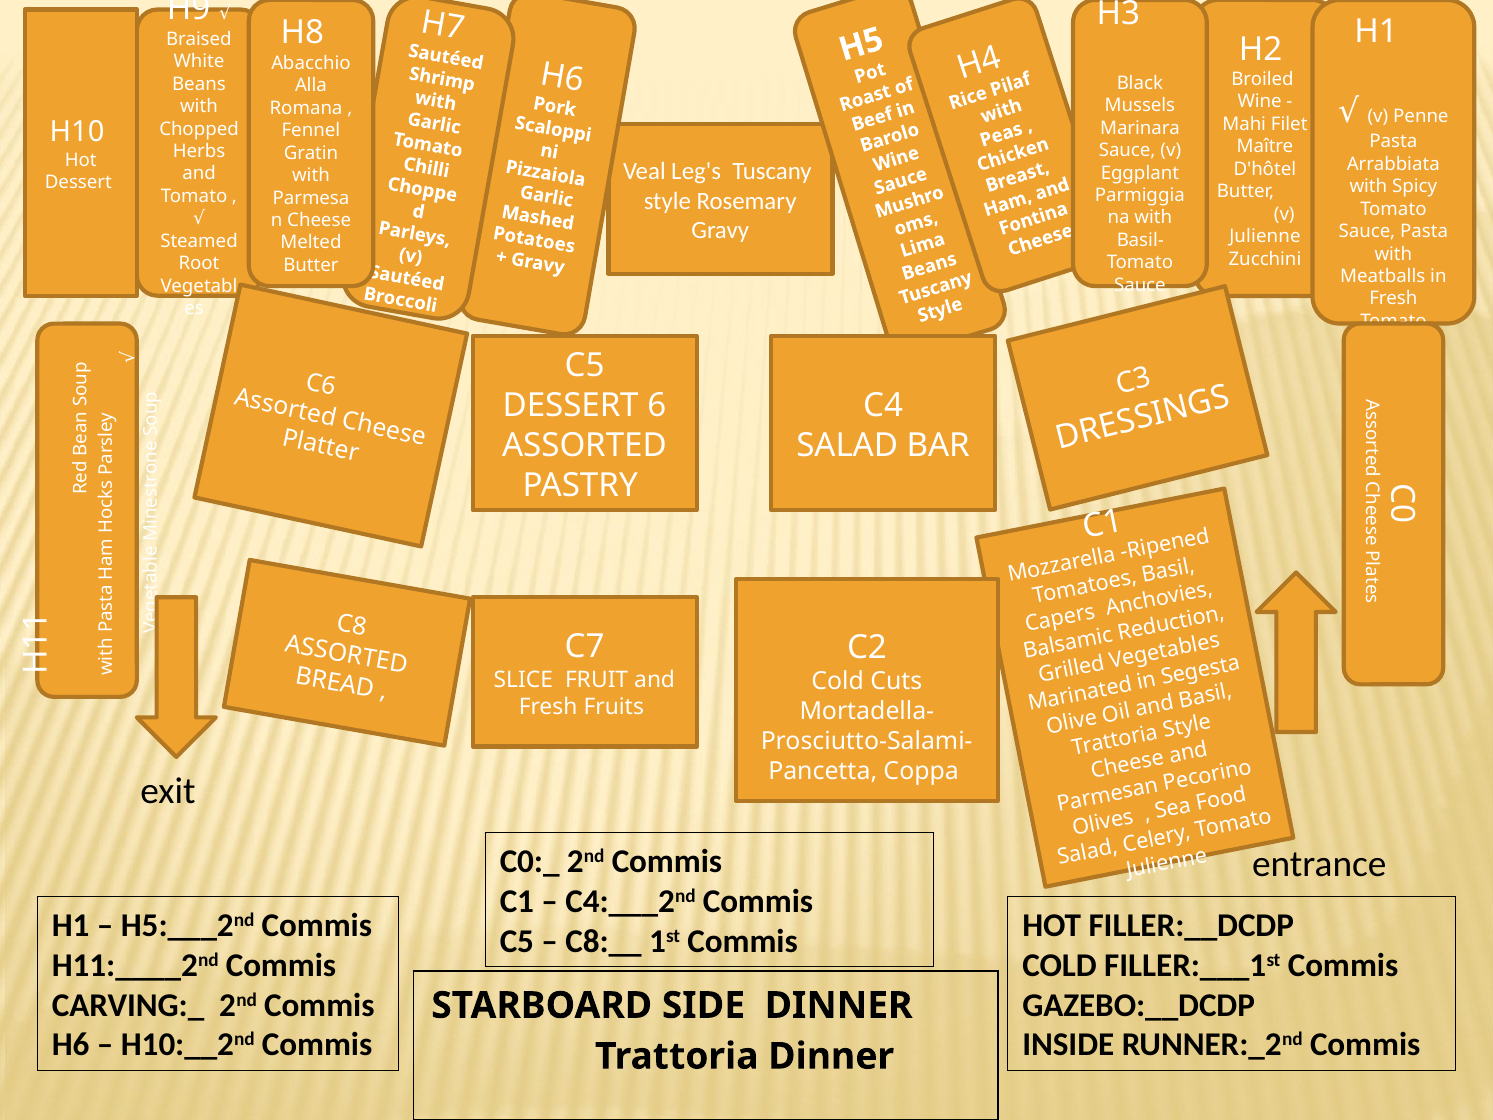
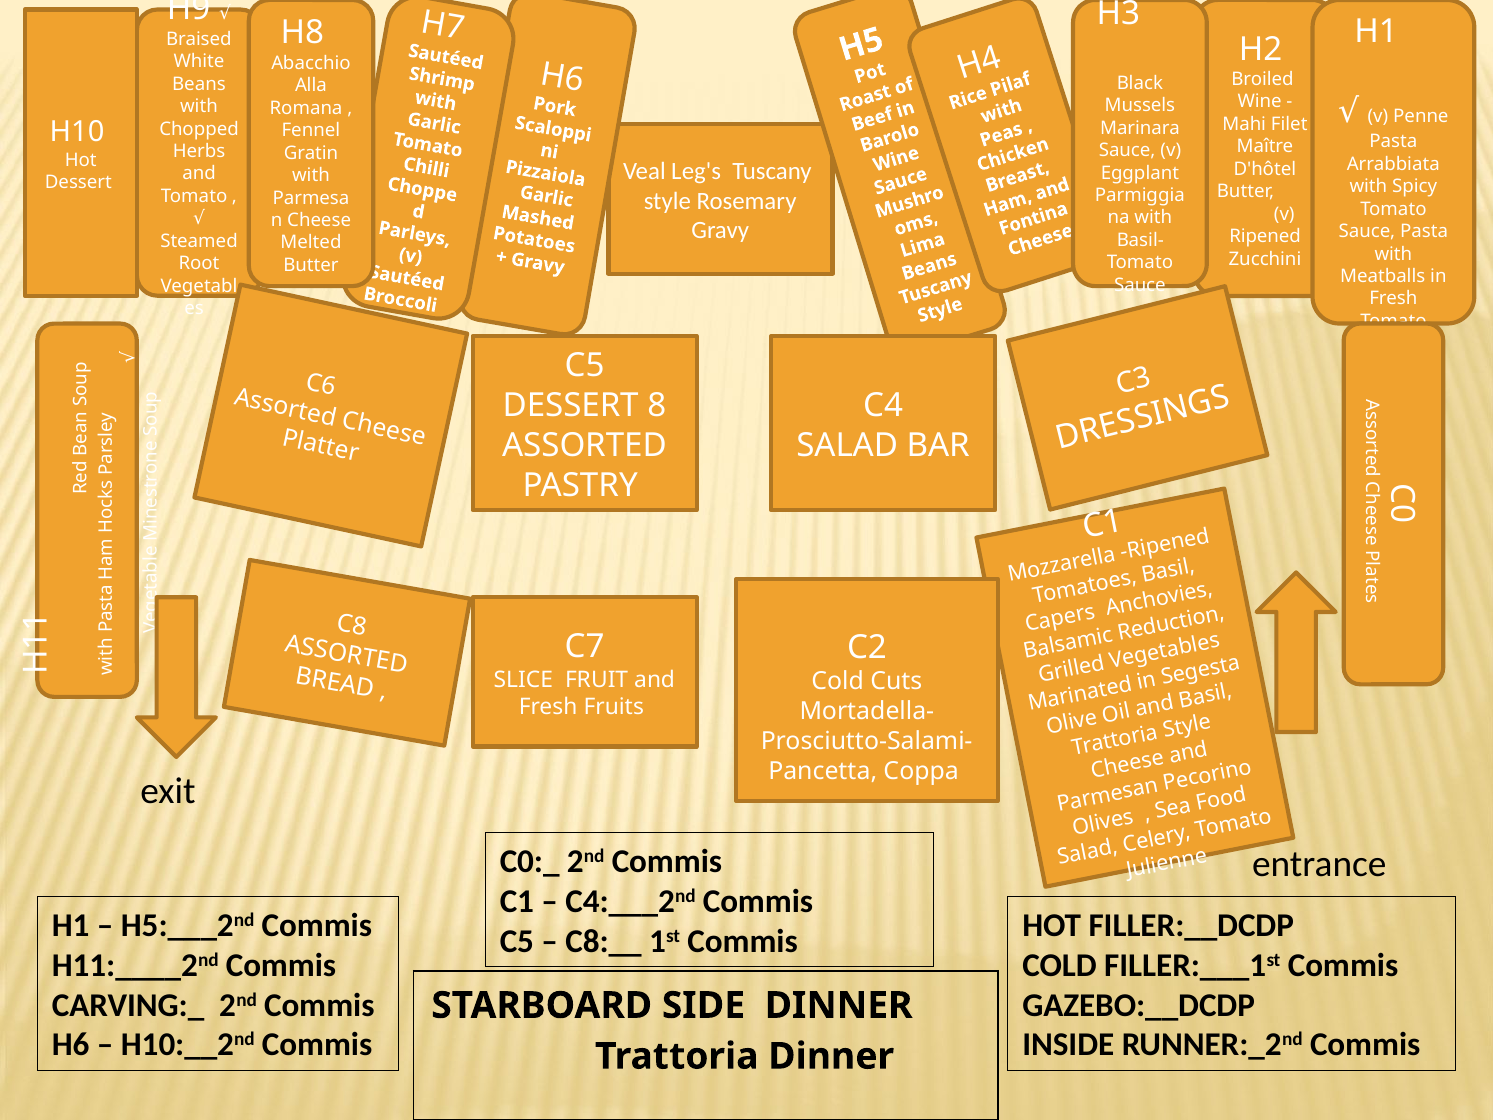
Julienne: Julienne -> Ripened (1265, 236)
DESSERT 6: 6 -> 8 (657, 405)
